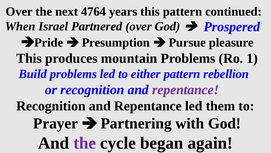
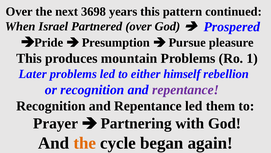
4764: 4764 -> 3698 (94, 11)
Build: Build -> Later (33, 74)
either pattern: pattern -> himself (182, 74)
the colour: purple -> orange (85, 143)
